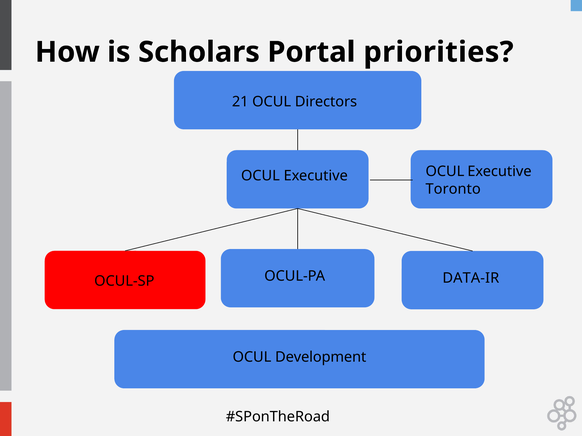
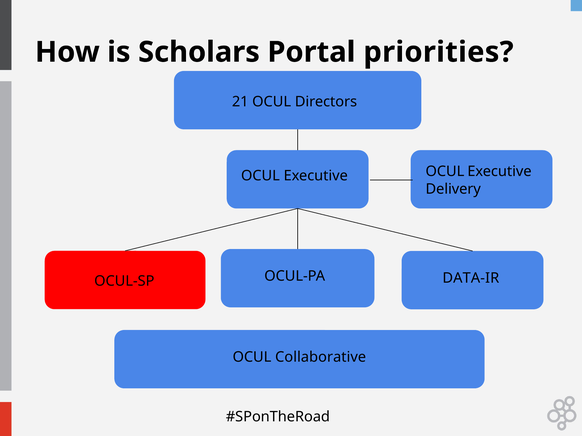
Toronto: Toronto -> Delivery (453, 189)
Development: Development -> Collaborative (321, 358)
